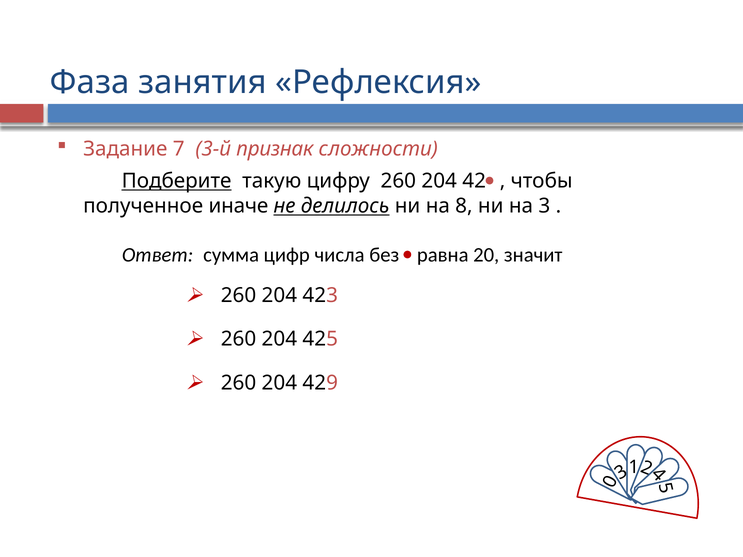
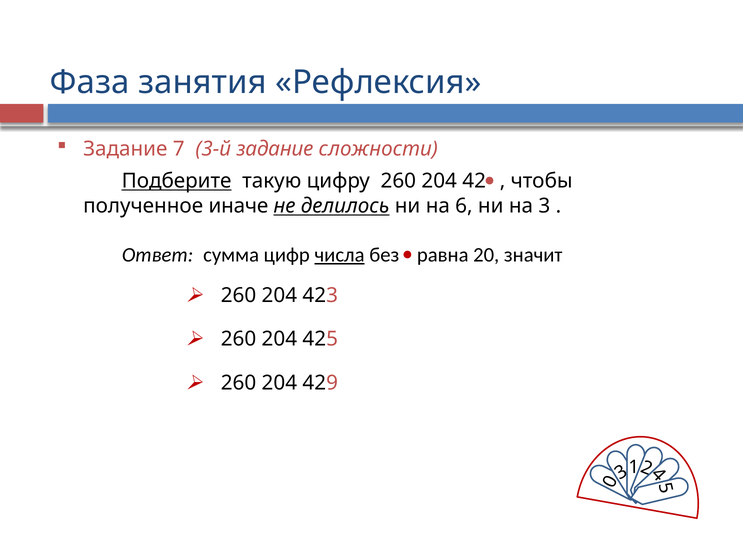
3-й признак: признак -> задание (275, 149)
8: 8 -> 6 (464, 206)
числа underline: none -> present (340, 255)
